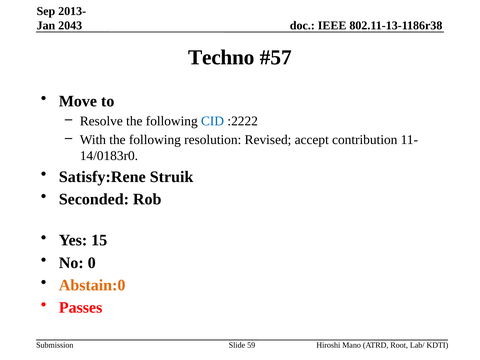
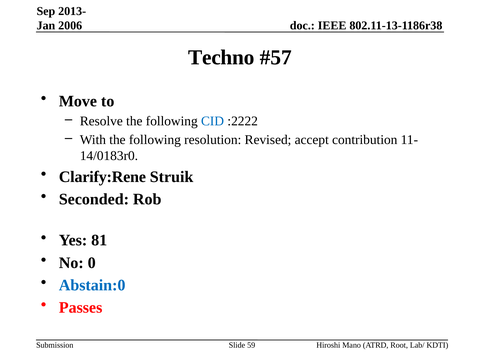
2043: 2043 -> 2006 (70, 26)
Satisfy:Rene: Satisfy:Rene -> Clarify:Rene (102, 177)
15: 15 -> 81 (99, 240)
Abstain:0 colour: orange -> blue (92, 285)
